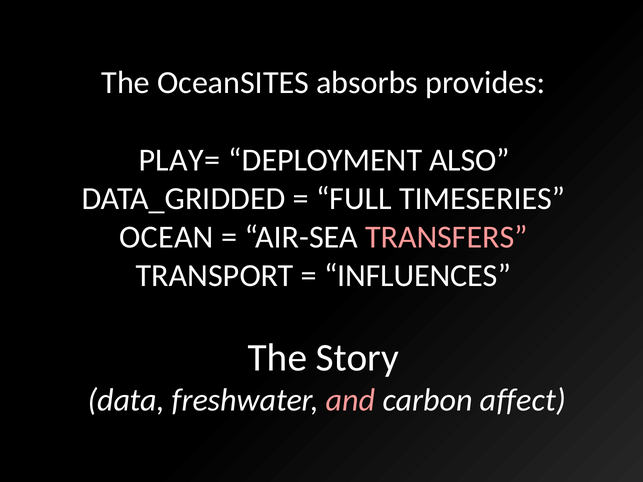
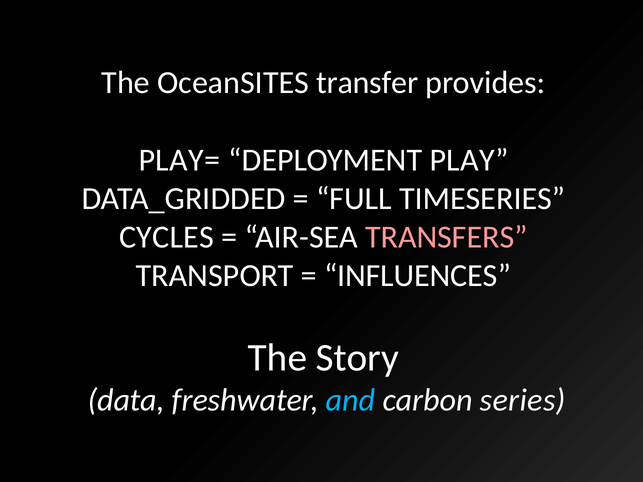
absorbs: absorbs -> transfer (367, 83)
ALSO: ALSO -> PLAY (469, 160)
OCEAN: OCEAN -> CYCLES (166, 237)
and colour: pink -> light blue (351, 400)
affect: affect -> series (523, 400)
